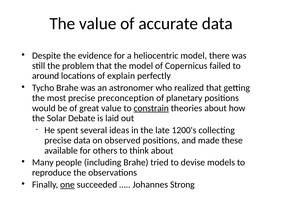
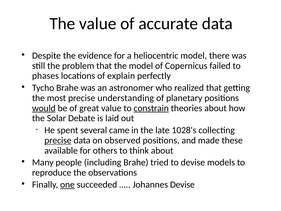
around: around -> phases (45, 76)
preconception: preconception -> understanding (126, 98)
would underline: none -> present (44, 108)
ideas: ideas -> came (119, 130)
1200's: 1200's -> 1028's (184, 130)
precise underline: none -> present (58, 140)
Johannes Strong: Strong -> Devise (182, 184)
